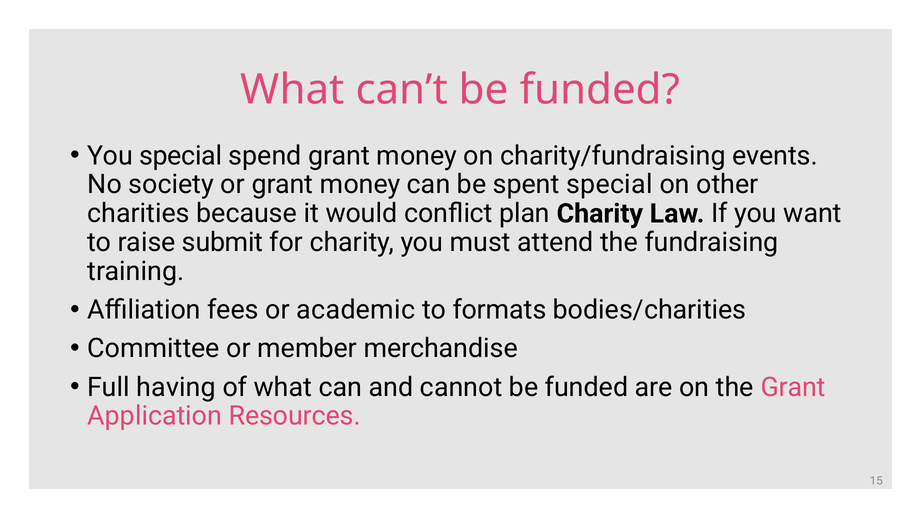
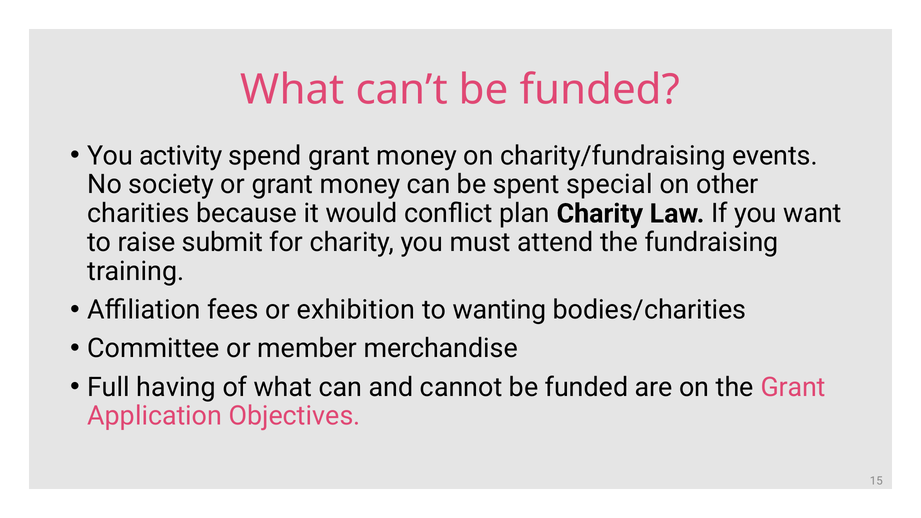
You special: special -> activity (181, 156)
academic: academic -> exhibition (356, 310)
formats: formats -> wanting (499, 310)
Resources: Resources -> Objectives (295, 416)
